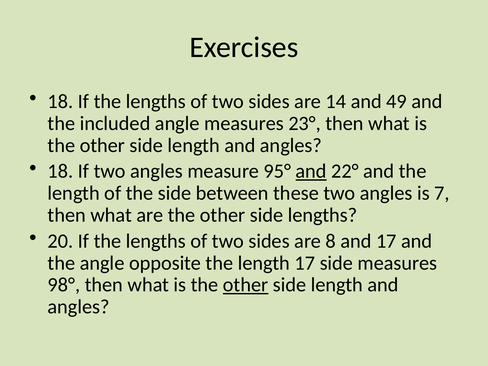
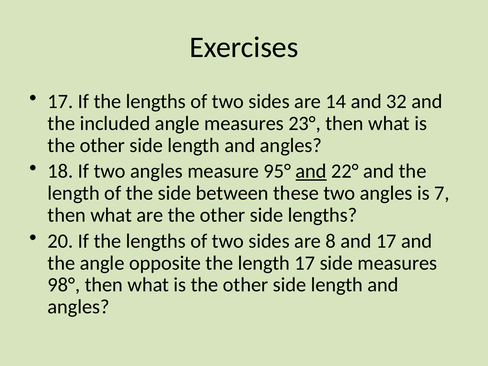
18: 18 -> 17 (60, 101)
49: 49 -> 32 (397, 101)
other underline: present -> none (246, 285)
